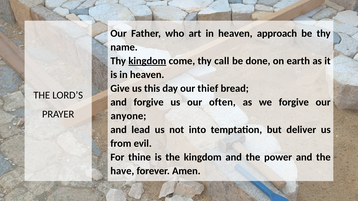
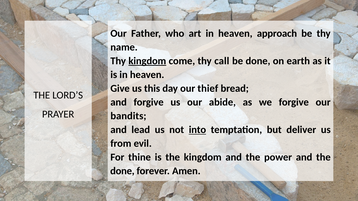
often: often -> abide (222, 102)
anyone: anyone -> bandits (128, 116)
into underline: none -> present (197, 130)
have: have -> done (122, 171)
